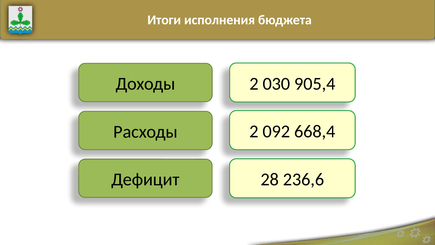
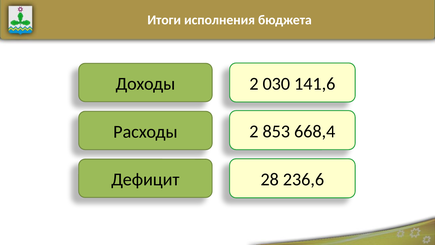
905,4: 905,4 -> 141,6 (315, 84)
092: 092 -> 853 (276, 131)
